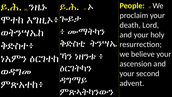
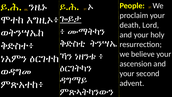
ጐይታ underline: none -> present (71, 19)
